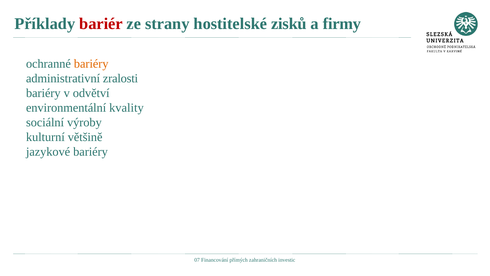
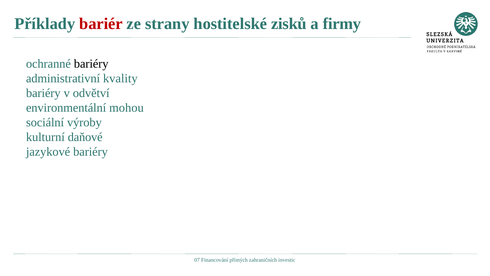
bariéry colour: orange -> black (91, 64)
zralosti: zralosti -> kvality (120, 78)
kvality: kvality -> mohou (126, 108)
většině: většině -> daňové (85, 137)
